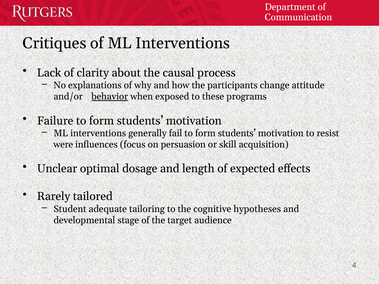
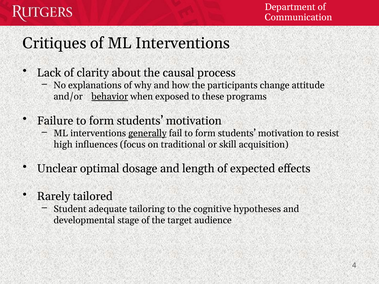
generally underline: none -> present (147, 133)
were: were -> high (63, 145)
persuasion: persuasion -> traditional (183, 145)
